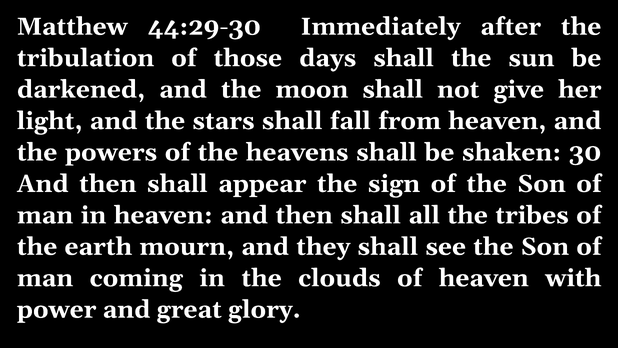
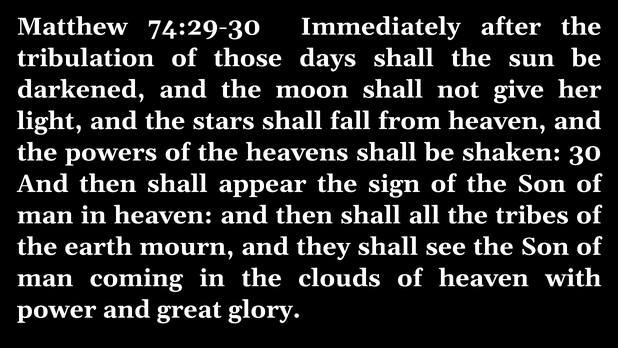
44:29-30: 44:29-30 -> 74:29-30 (204, 27)
